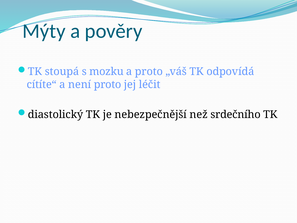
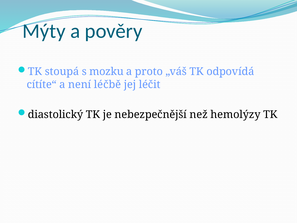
není proto: proto -> léčbě (107, 84)
srdečního: srdečního -> hemolýzy (236, 114)
